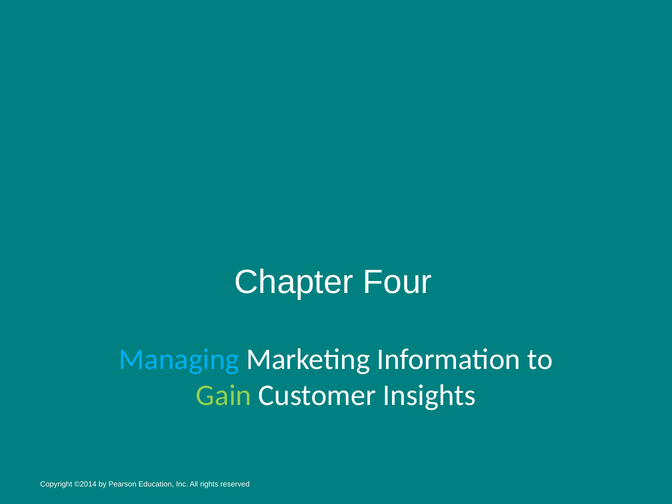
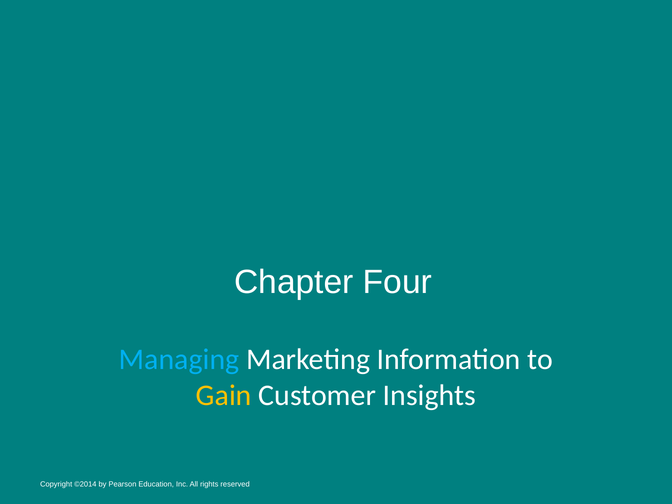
Gain colour: light green -> yellow (224, 395)
